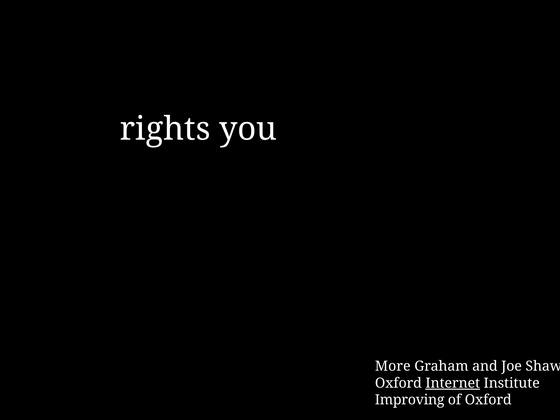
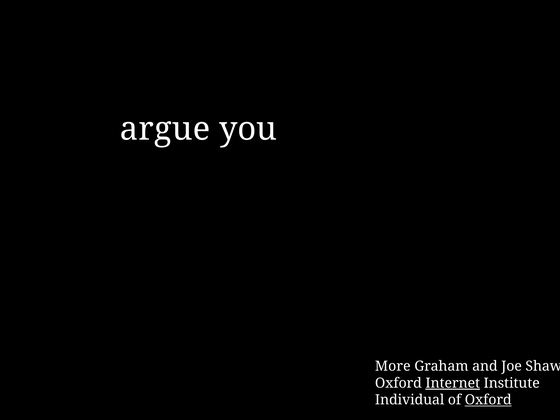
rights: rights -> argue (165, 129)
Improving: Improving -> Individual (410, 400)
Oxford underline: none -> present (488, 400)
